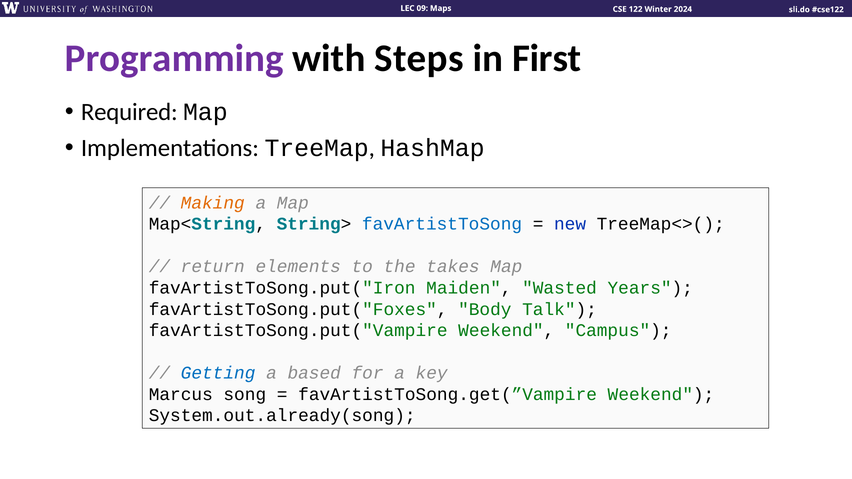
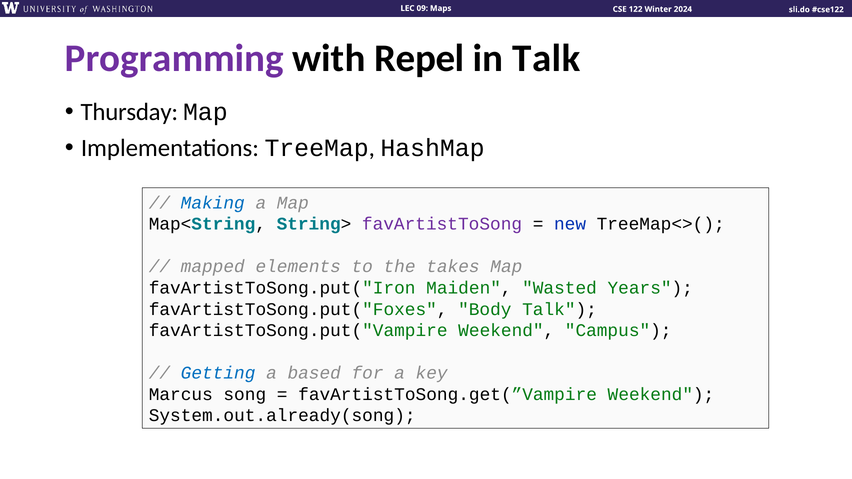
Steps: Steps -> Repel (419, 58)
in First: First -> Talk (546, 58)
Required: Required -> Thursday (129, 112)
Making colour: orange -> blue (213, 203)
favArtistToSong colour: blue -> purple (442, 224)
return: return -> mapped (213, 267)
